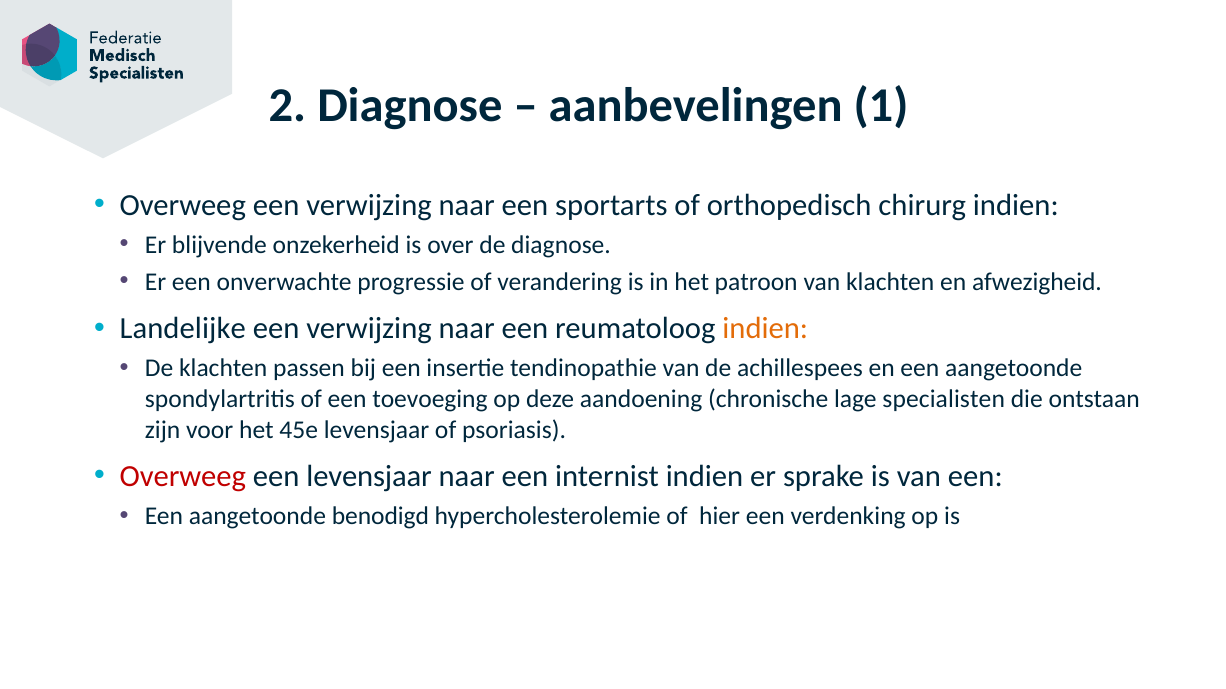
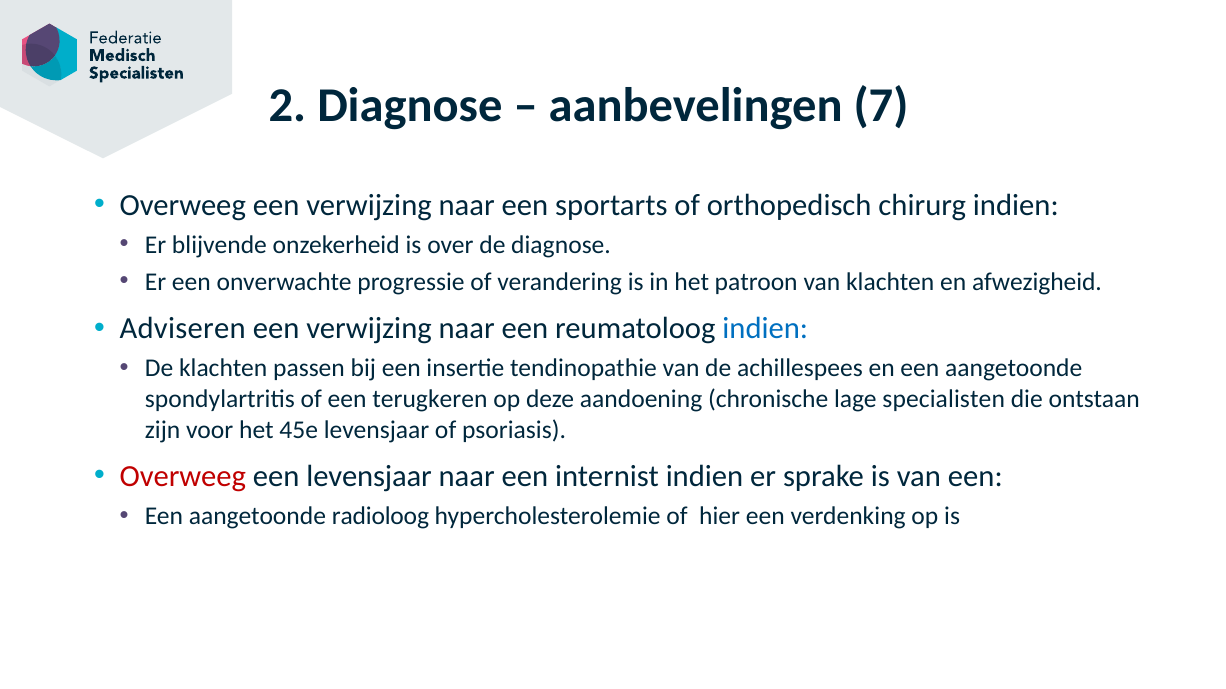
1: 1 -> 7 (881, 106)
Landelijke: Landelijke -> Adviseren (183, 329)
indien colour: orange -> blue (765, 329)
toevoeging: toevoeging -> terugkeren (430, 399)
benodigd: benodigd -> radioloog (380, 516)
